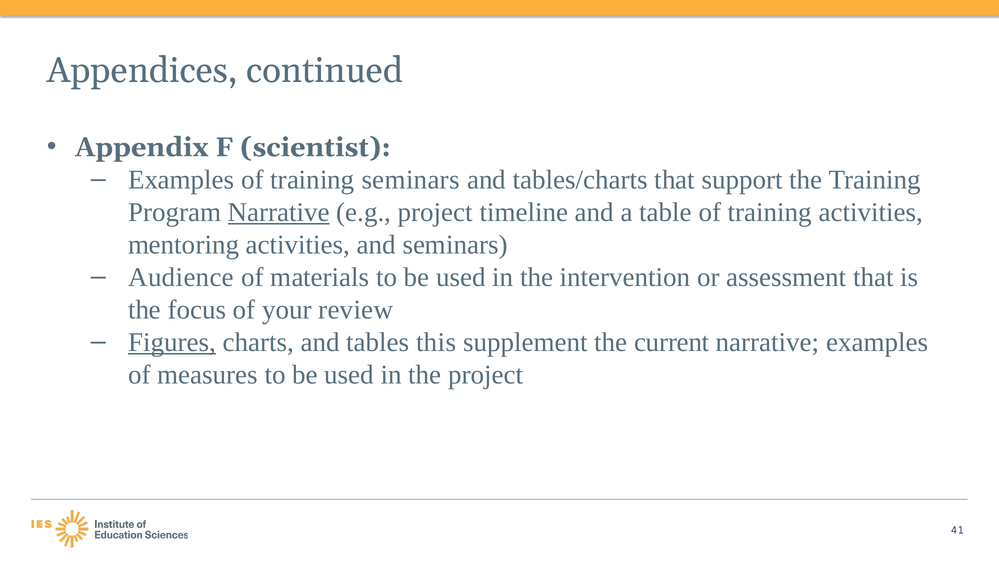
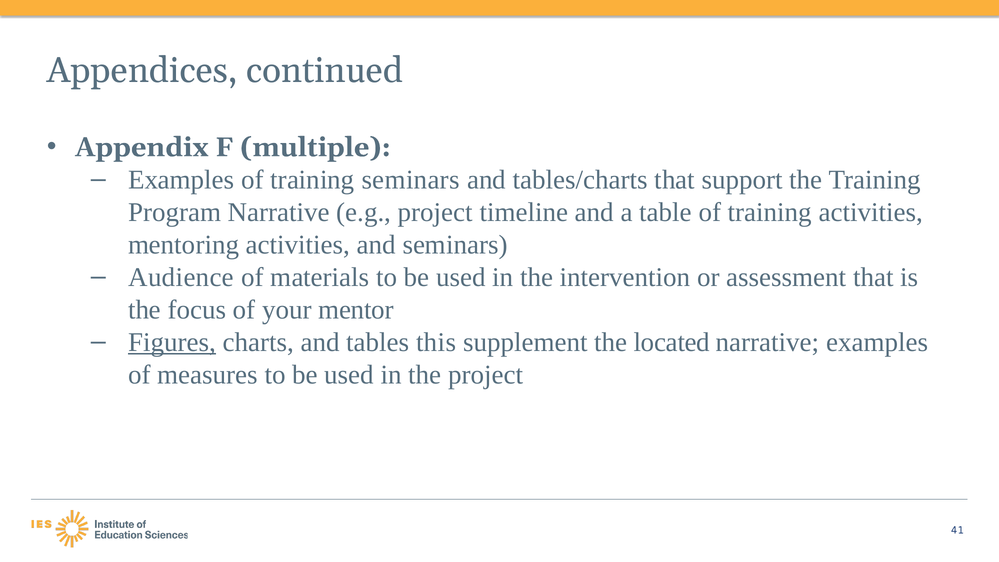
scientist: scientist -> multiple (316, 147)
Narrative underline: present -> none (279, 212)
review: review -> mentor (356, 310)
current: current -> located (672, 342)
